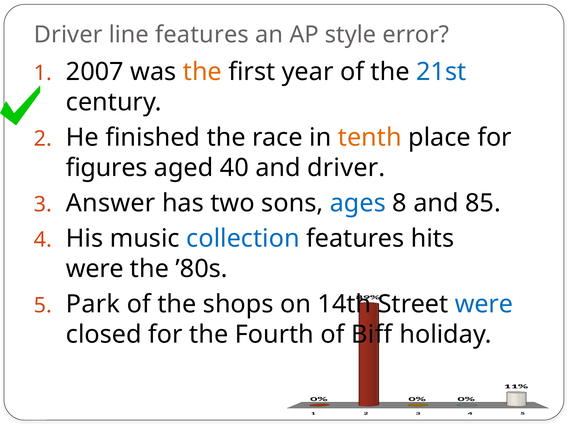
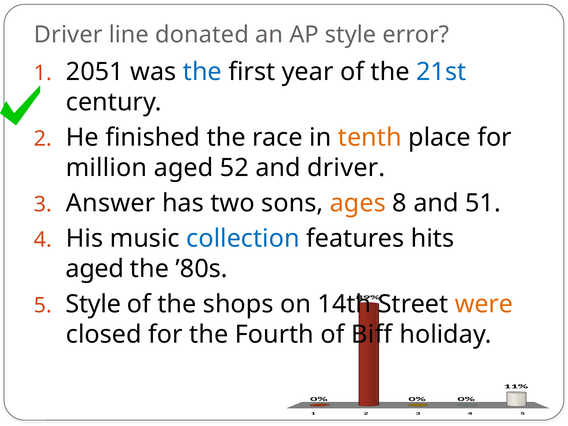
line features: features -> donated (202, 35)
2007: 2007 -> 2051 (95, 72)
the colour: orange -> blue (202, 72)
figures: figures -> million (107, 168)
40: 40 -> 52 (234, 168)
ages colour: blue -> orange (358, 203)
85: 85 -> 51 (483, 203)
were: were -> aged (95, 269)
Park: Park -> Style (93, 304)
were colour: blue -> orange (484, 304)
